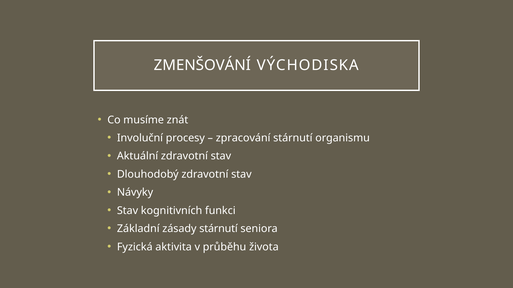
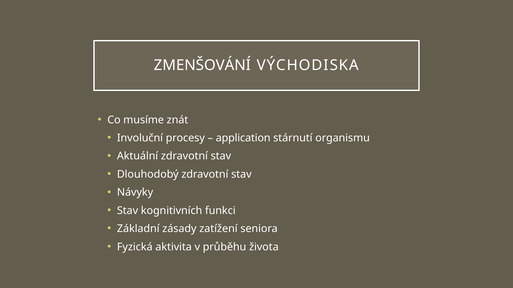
zpracování: zpracování -> application (243, 138)
zásady stárnutí: stárnutí -> zatížení (218, 229)
